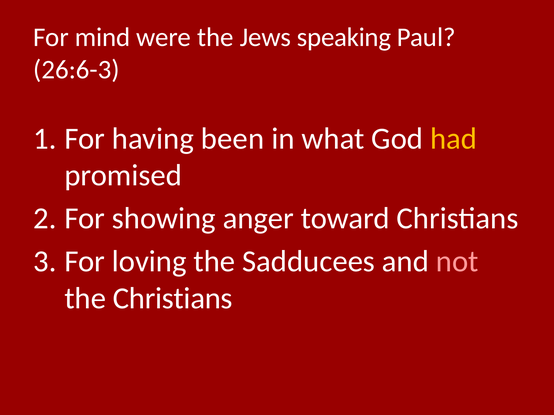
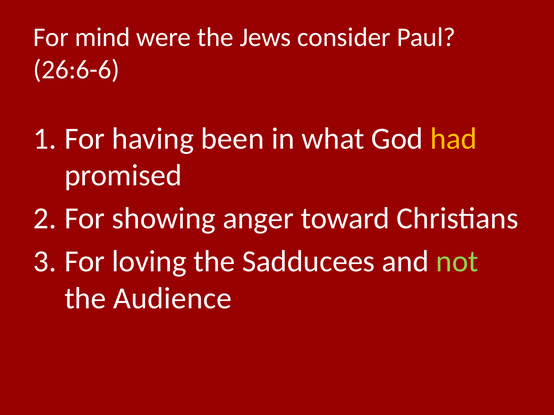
speaking: speaking -> consider (344, 37)
26:6-3: 26:6-3 -> 26:6-6 (76, 70)
not colour: pink -> light green (457, 262)
the Christians: Christians -> Audience (172, 299)
